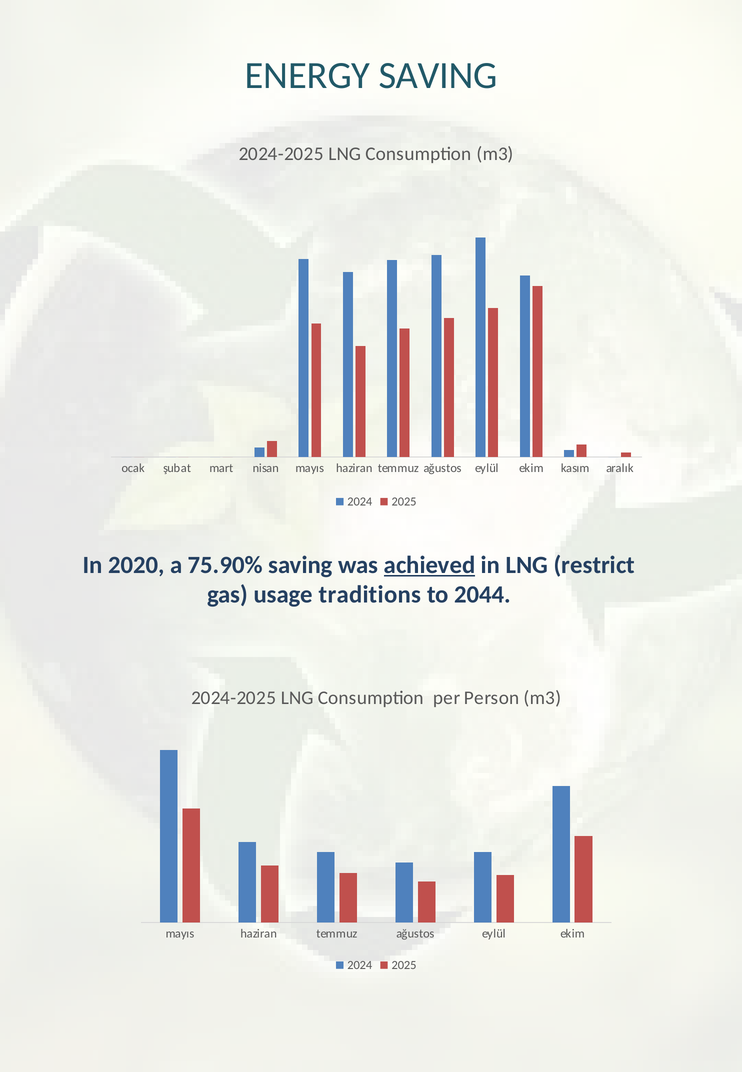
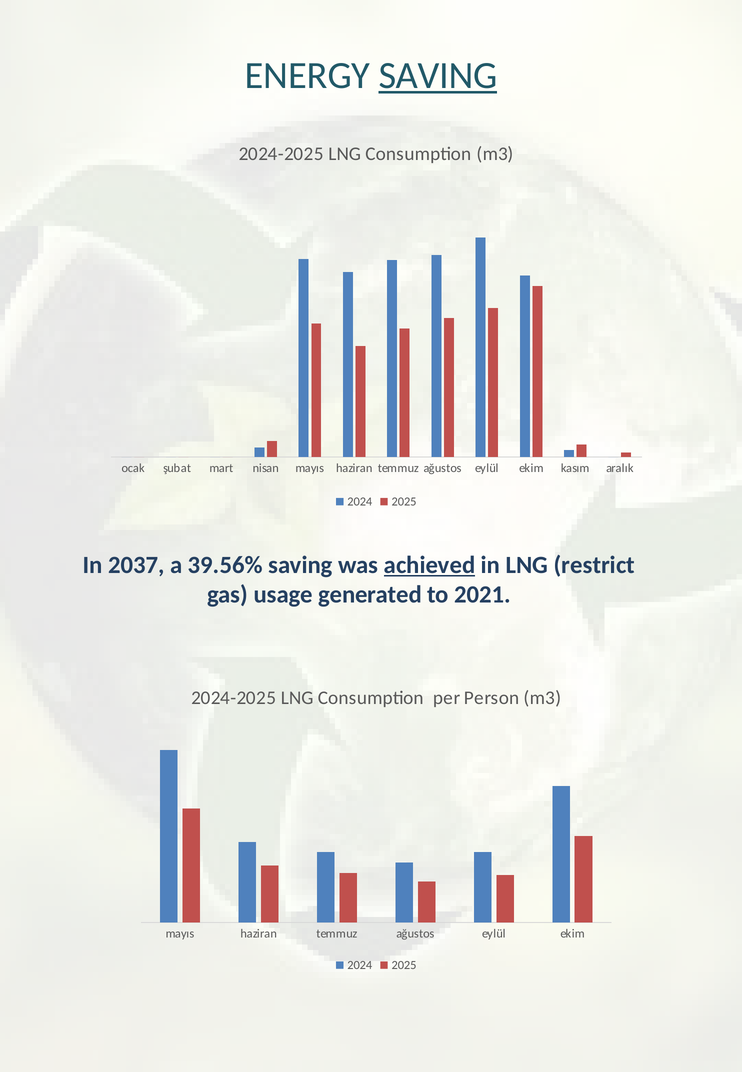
SAVING underline: none -> present (438, 76)
2020: 2020 -> 2037 (136, 565)
75.90%: 75.90% -> 39.56% (225, 565)
traditions: traditions -> generated (370, 595)
2044: 2044 -> 2021 (483, 595)
